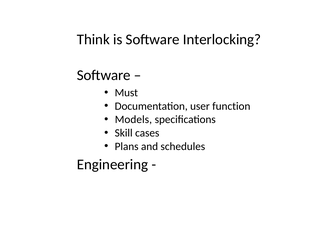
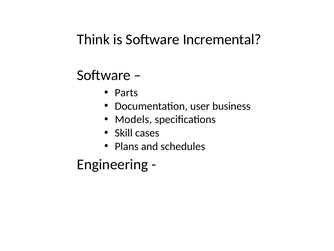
Interlocking: Interlocking -> Incremental (222, 39)
Must: Must -> Parts (126, 93)
function: function -> business (231, 106)
